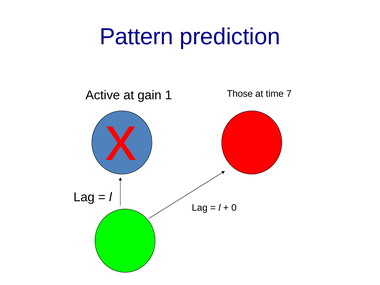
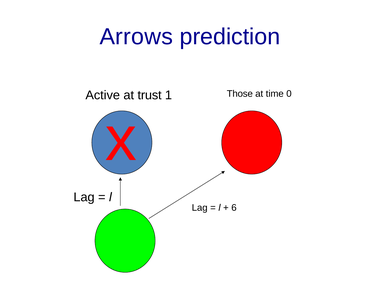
Pattern: Pattern -> Arrows (136, 37)
gain: gain -> trust (150, 95)
7: 7 -> 0 (289, 94)
0: 0 -> 6 (234, 208)
